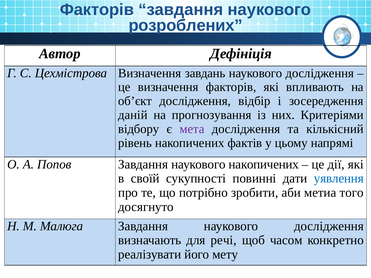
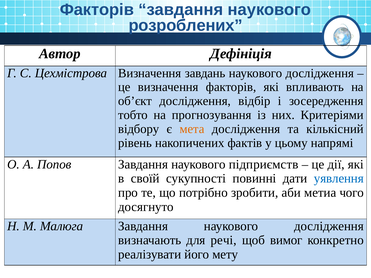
даній: даній -> тобто (133, 115)
мета colour: purple -> orange (192, 129)
наукового накопичених: накопичених -> підприємств (264, 164)
того: того -> чого (352, 193)
часом: часом -> вимог (286, 240)
